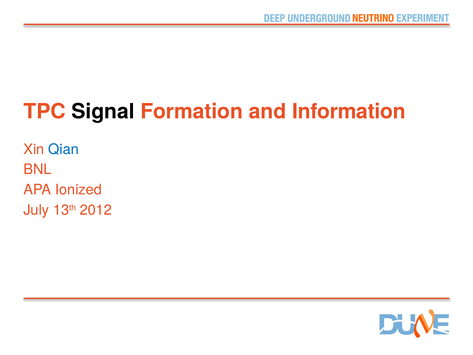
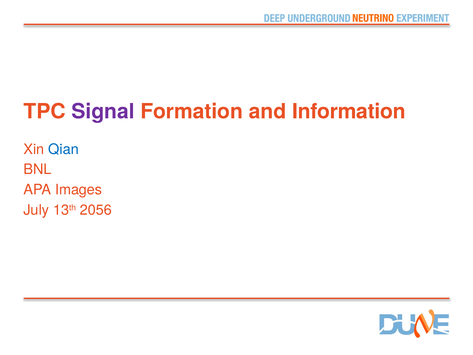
Signal colour: black -> purple (103, 112)
Ionized: Ionized -> Images (79, 190)
2012: 2012 -> 2056 (96, 210)
